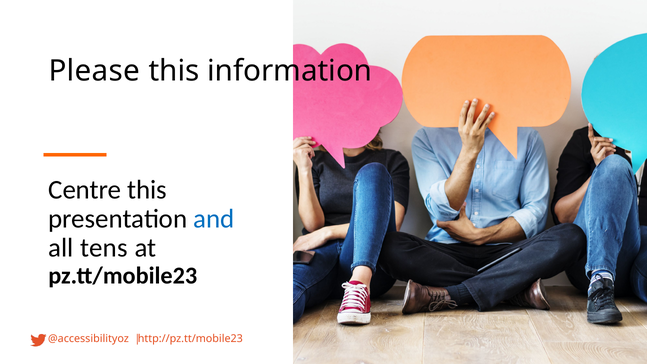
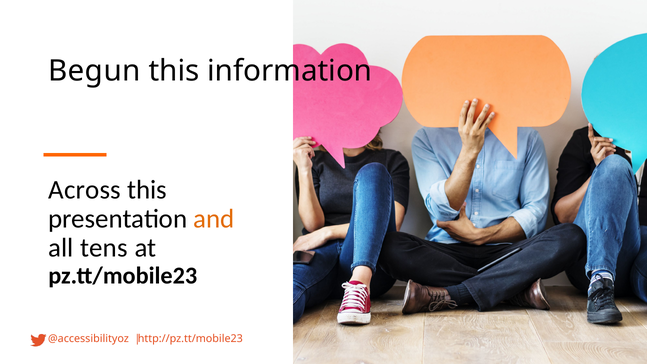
Please: Please -> Begun (94, 71)
Centre: Centre -> Across (85, 190)
and colour: blue -> orange (214, 219)
